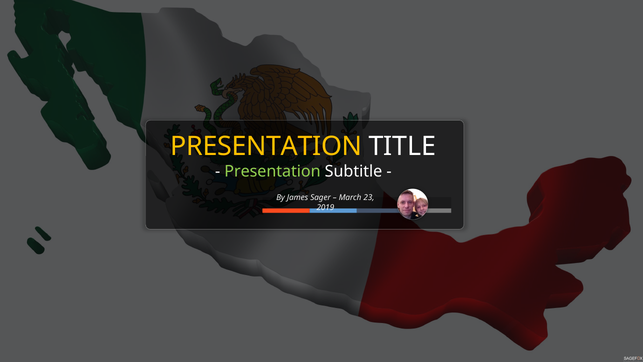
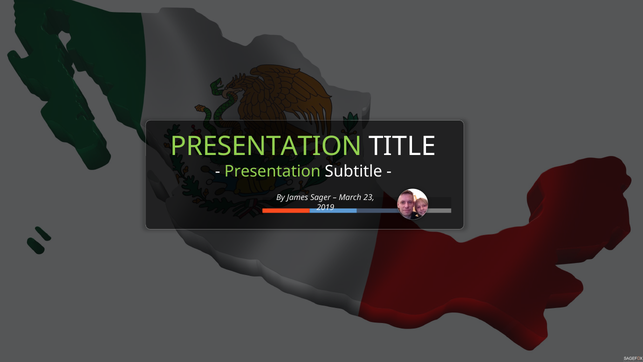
PRESENTATION colour: yellow -> light green (266, 147)
